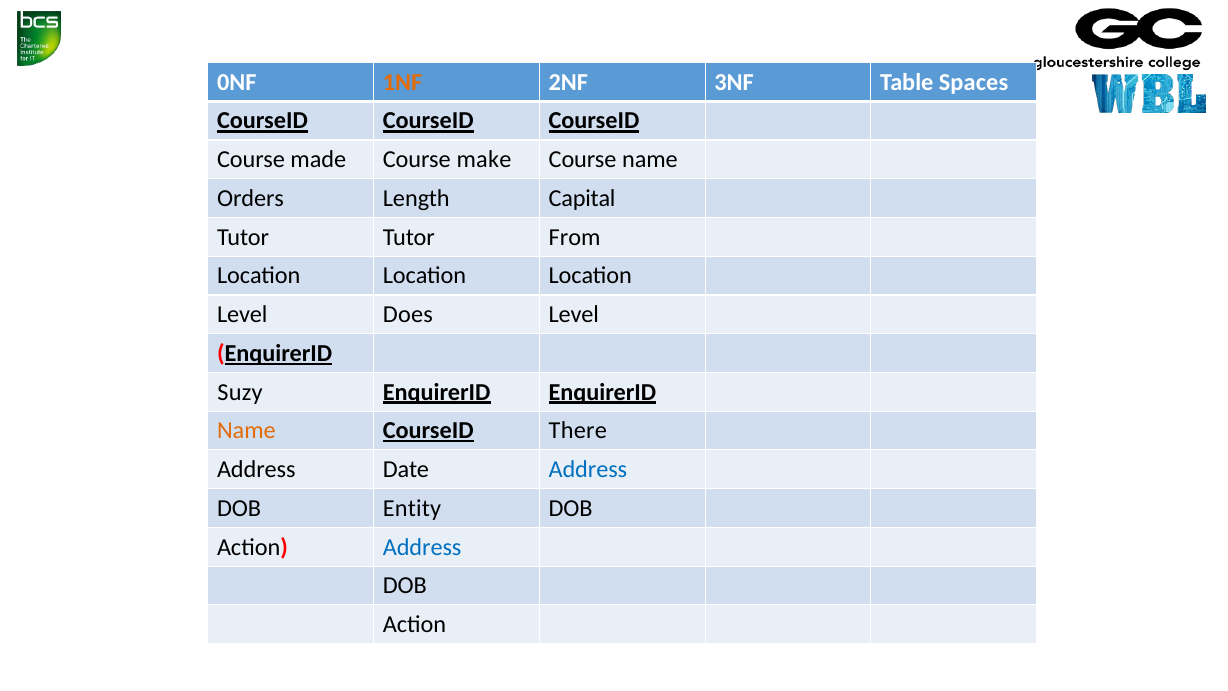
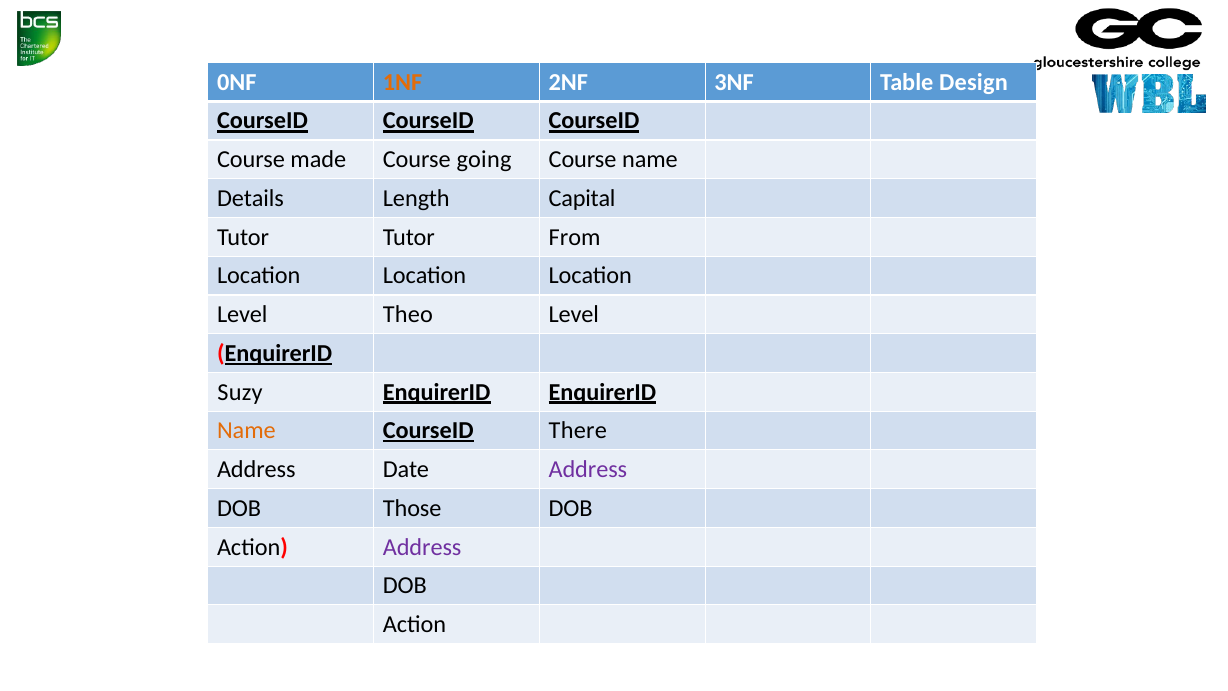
Spaces: Spaces -> Design (973, 82)
make: make -> going (484, 160)
Orders: Orders -> Details (250, 198)
Does: Does -> Theo (408, 314)
Address colour: blue -> purple (588, 469)
Entity: Entity -> Those (412, 508)
Address colour: blue -> purple (422, 547)
